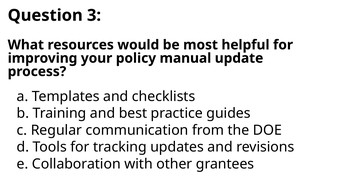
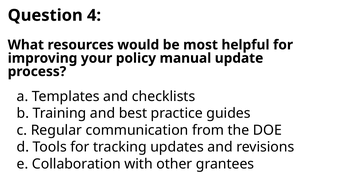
3: 3 -> 4 (94, 15)
